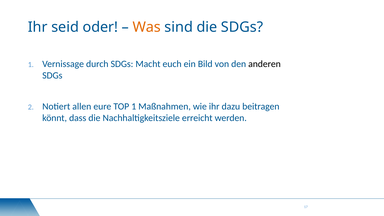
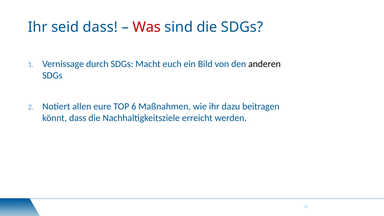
seid oder: oder -> dass (100, 27)
Was colour: orange -> red (147, 27)
TOP 1: 1 -> 6 (134, 107)
